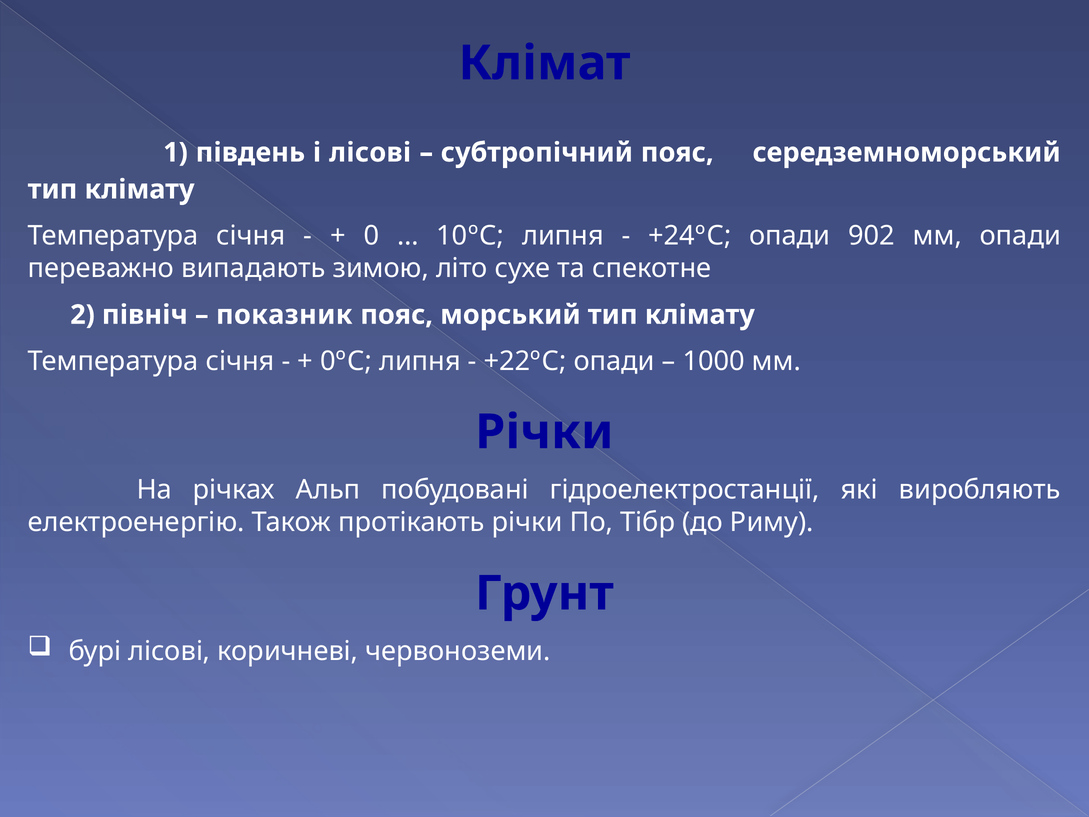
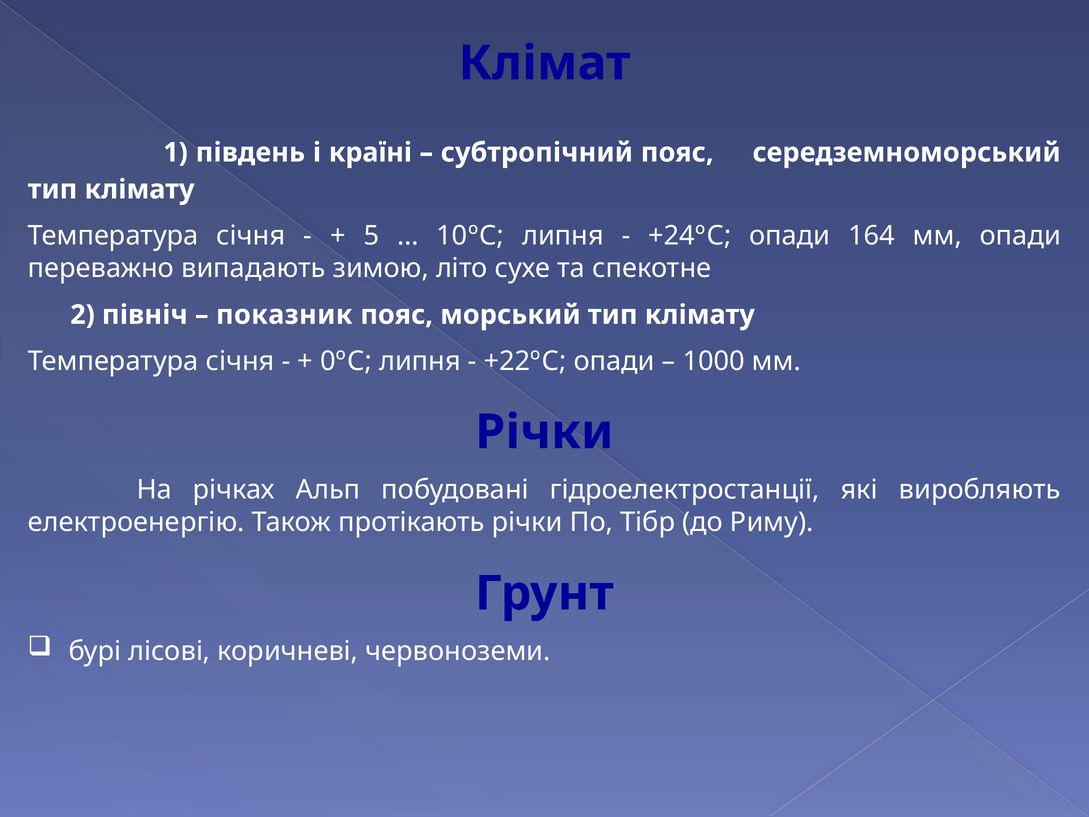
і лісові: лісові -> країні (370, 153)
0: 0 -> 5 (371, 236)
902: 902 -> 164 (872, 236)
